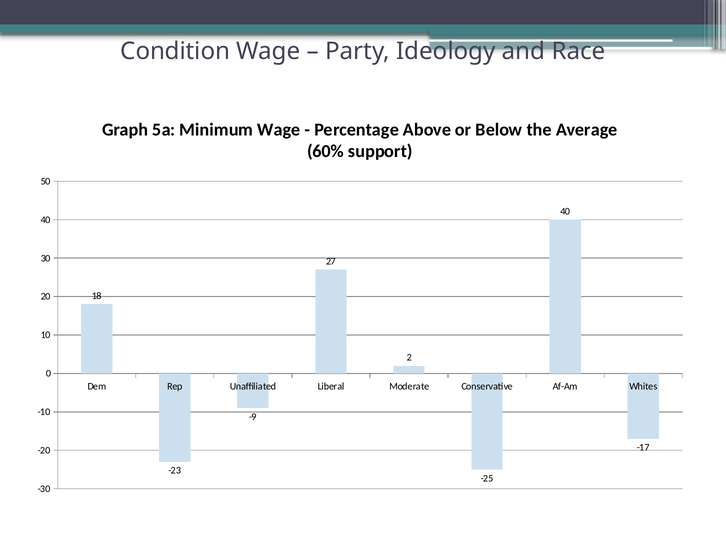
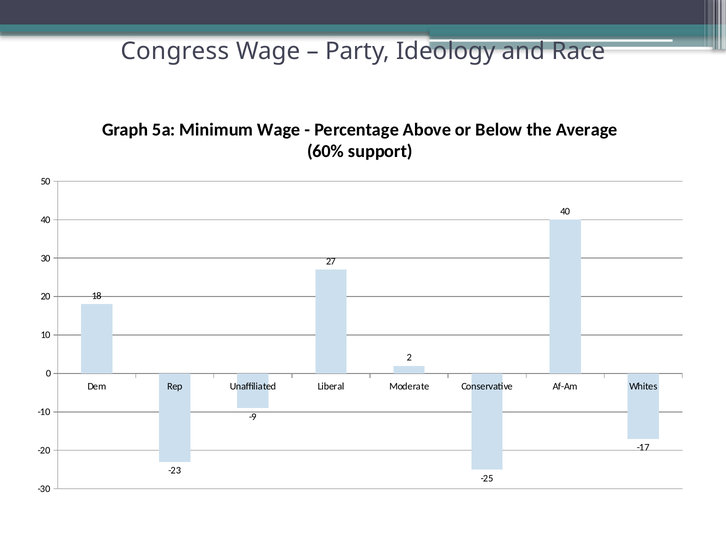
Condition: Condition -> Congress (175, 51)
